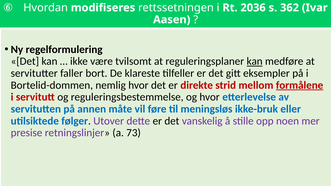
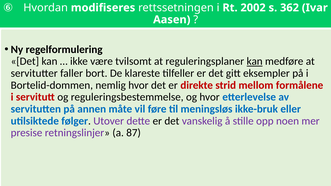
2036: 2036 -> 2002 (253, 8)
formålene underline: present -> none (300, 85)
73: 73 -> 87 (134, 133)
